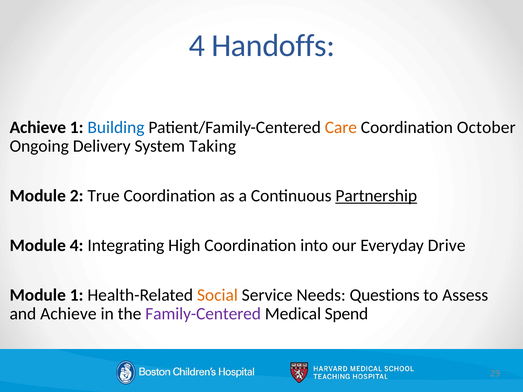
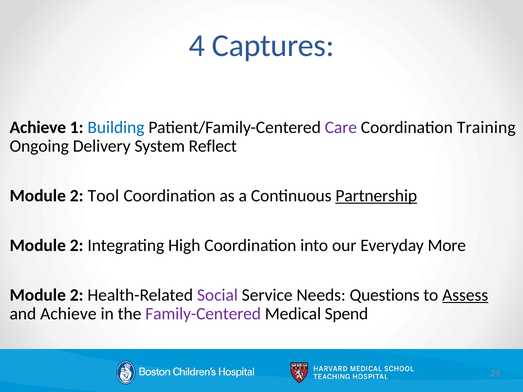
Handoffs: Handoffs -> Captures (273, 46)
Care colour: orange -> purple (341, 127)
October: October -> Training (486, 127)
Taking: Taking -> Reflect (213, 146)
True: True -> Tool (103, 196)
4: 4 -> 2 (77, 245)
Drive: Drive -> More (447, 245)
1: 1 -> 2 (77, 295)
Social colour: orange -> purple (217, 295)
Assess underline: none -> present (465, 295)
